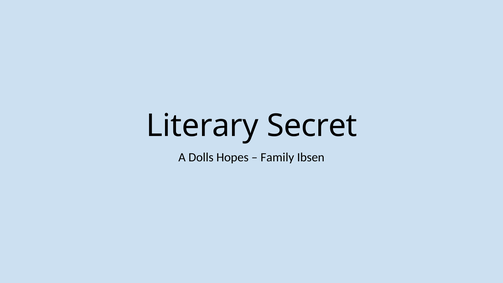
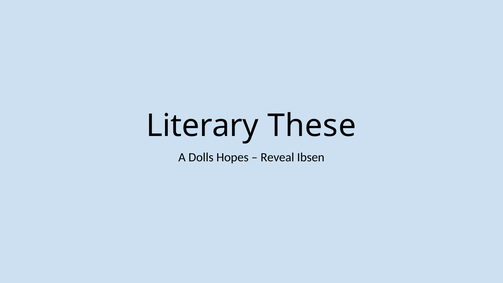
Secret: Secret -> These (312, 126)
Family: Family -> Reveal (277, 157)
